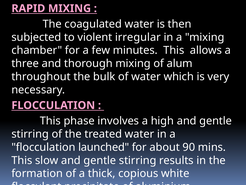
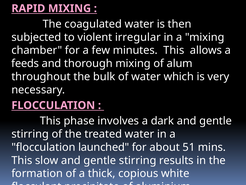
three: three -> feeds (25, 63)
high: high -> dark (162, 121)
90: 90 -> 51 (189, 147)
